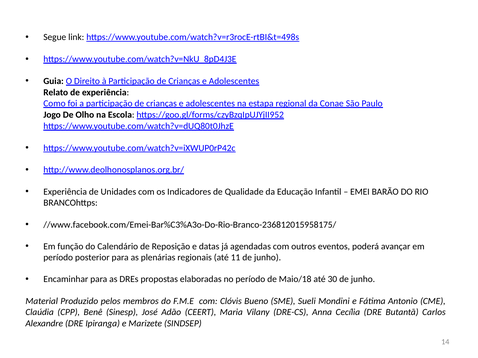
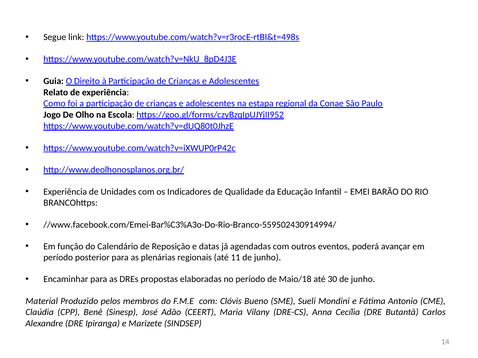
//www.facebook.com/Emei-Bar%C3%A3o-Do-Rio-Branco-236812015958175/: //www.facebook.com/Emei-Bar%C3%A3o-Do-Rio-Branco-236812015958175/ -> //www.facebook.com/Emei-Bar%C3%A3o-Do-Rio-Branco-559502430914994/ (190, 225)
